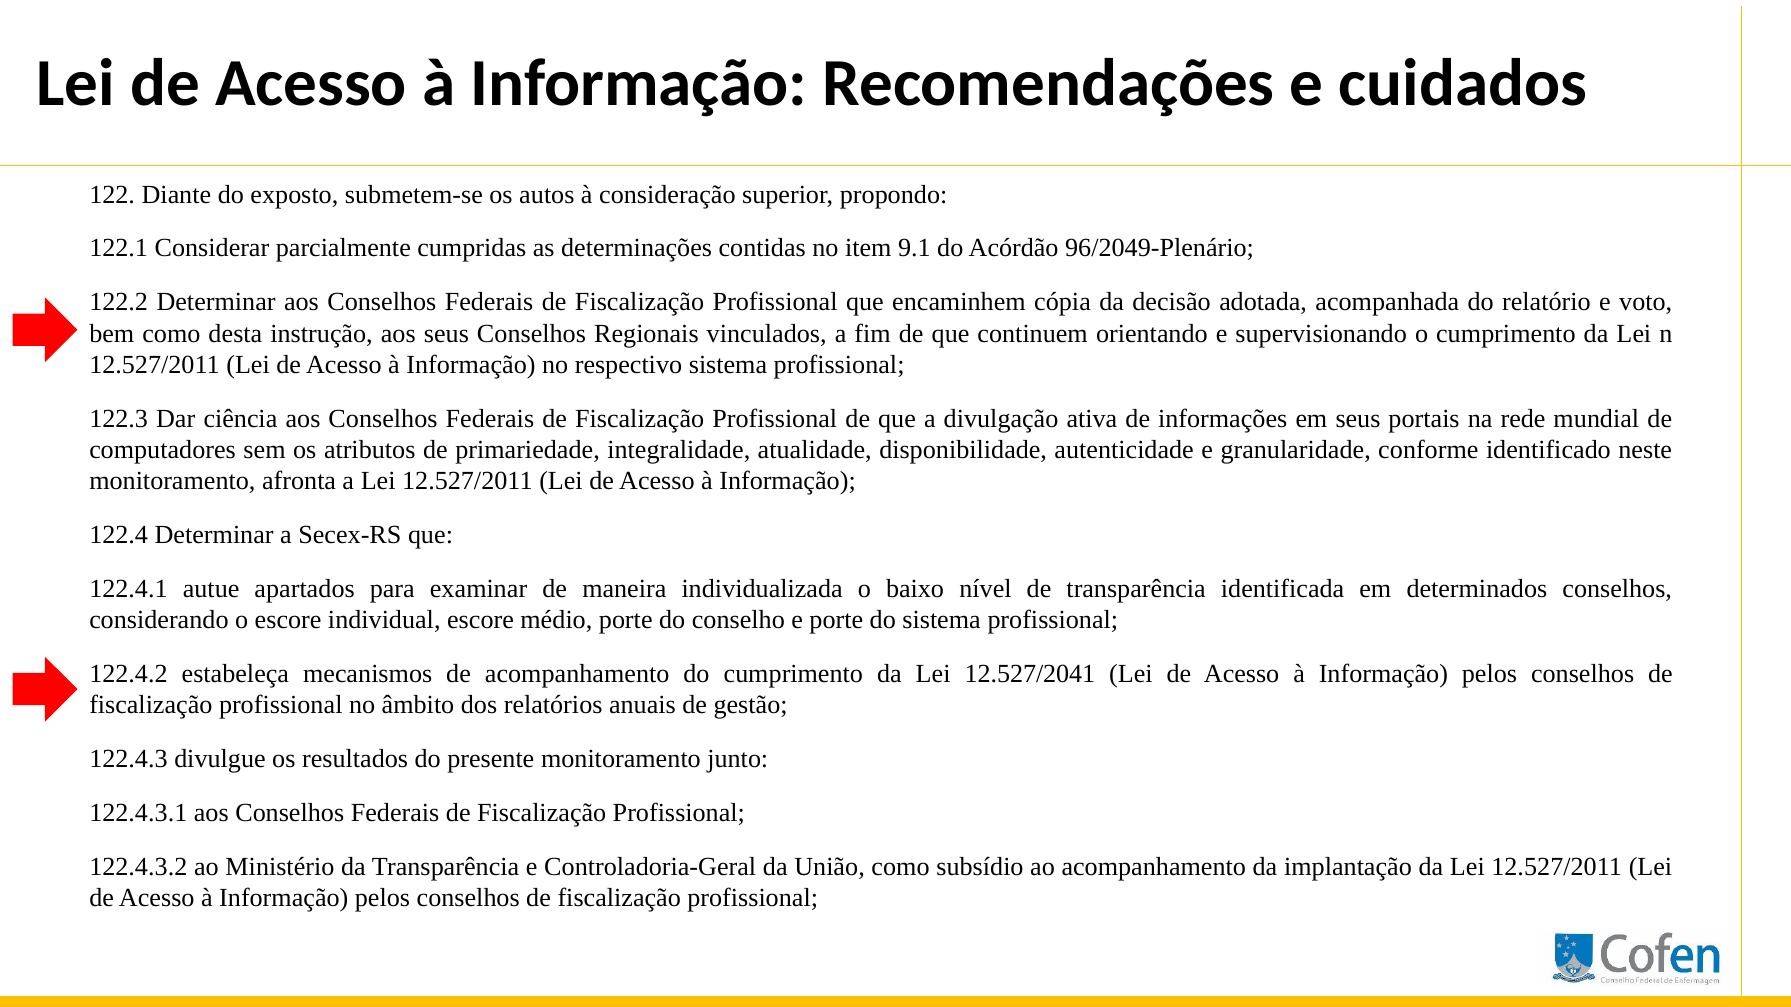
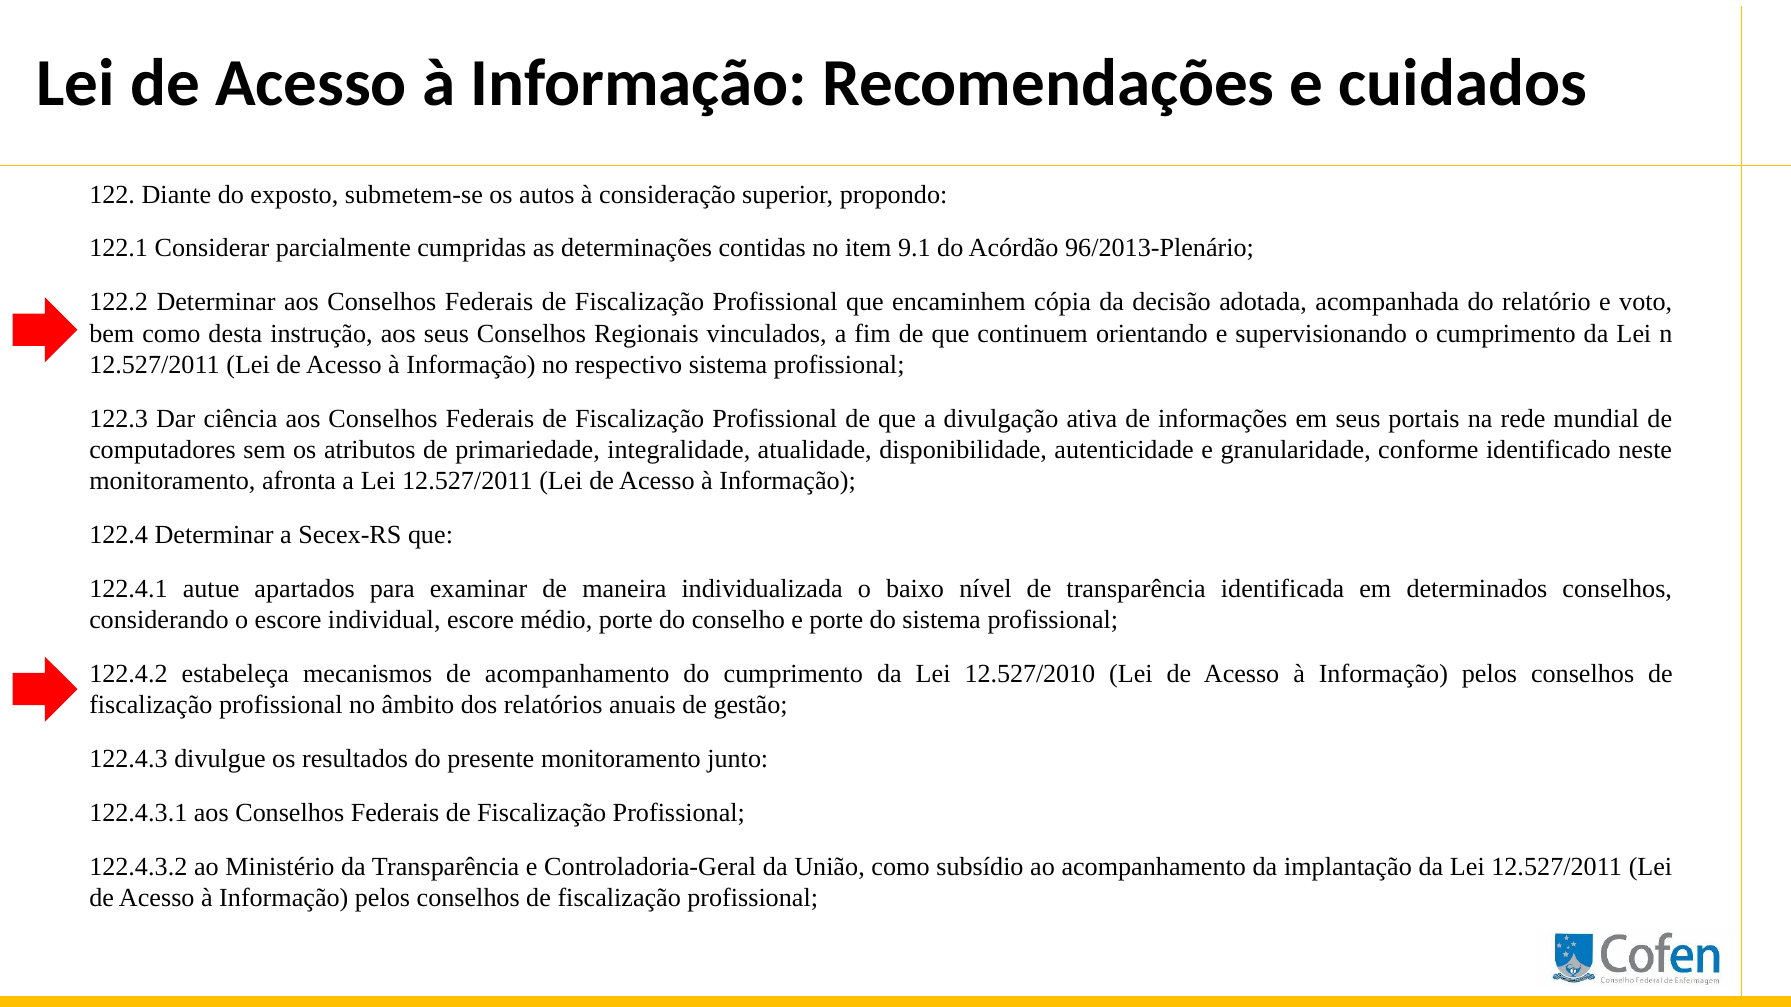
96/2049-Plenário: 96/2049-Plenário -> 96/2013-Plenário (1160, 248)
12.527/2041: 12.527/2041 -> 12.527/2010 (1030, 674)
